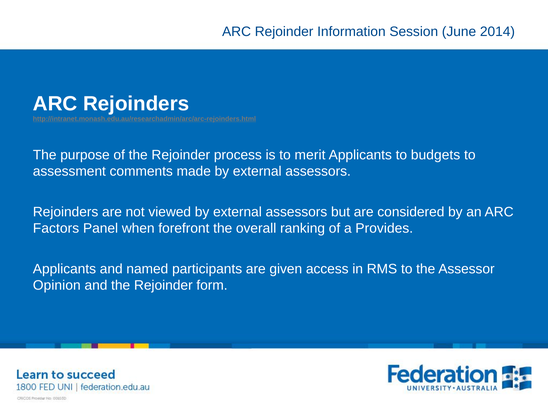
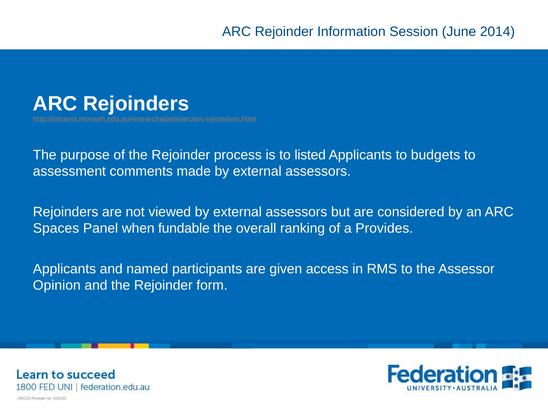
merit: merit -> listed (310, 155)
Factors: Factors -> Spaces (56, 228)
forefront: forefront -> fundable (184, 228)
